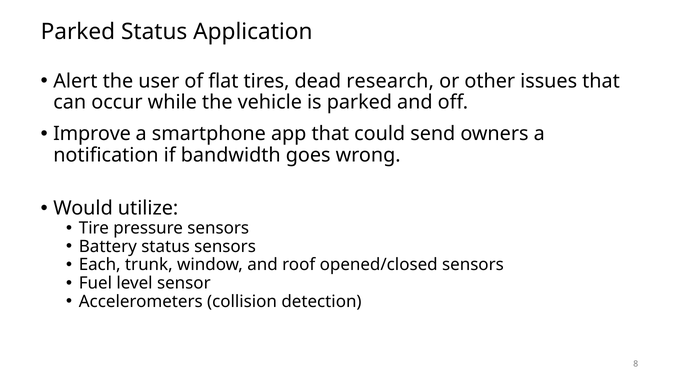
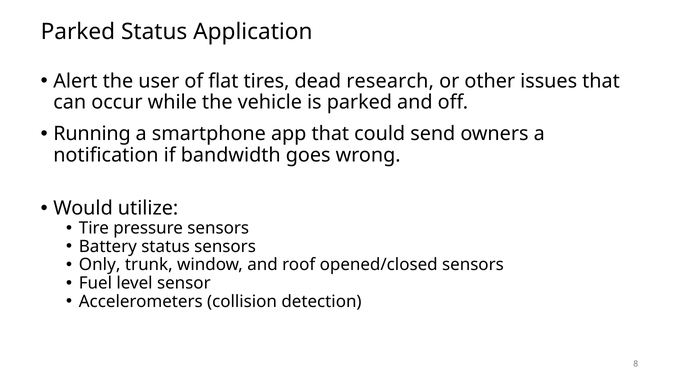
Improve: Improve -> Running (92, 134)
Each: Each -> Only (100, 265)
